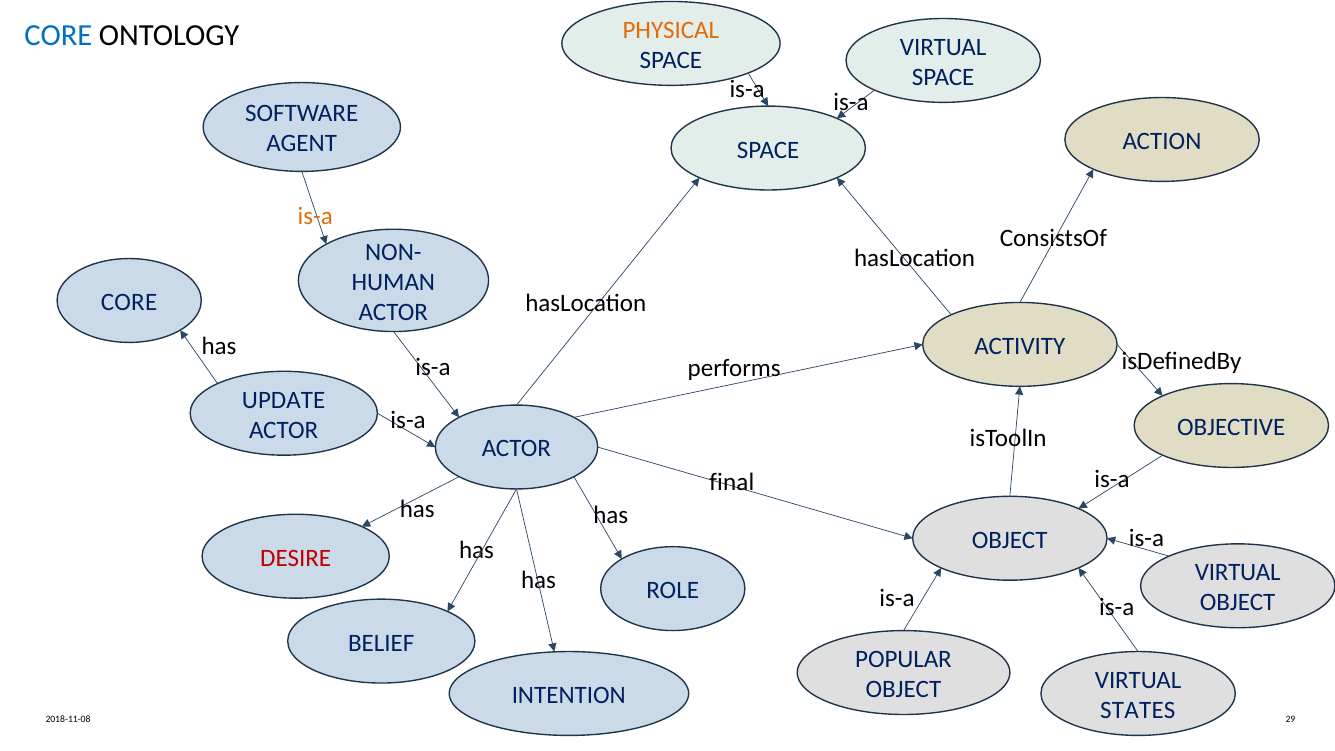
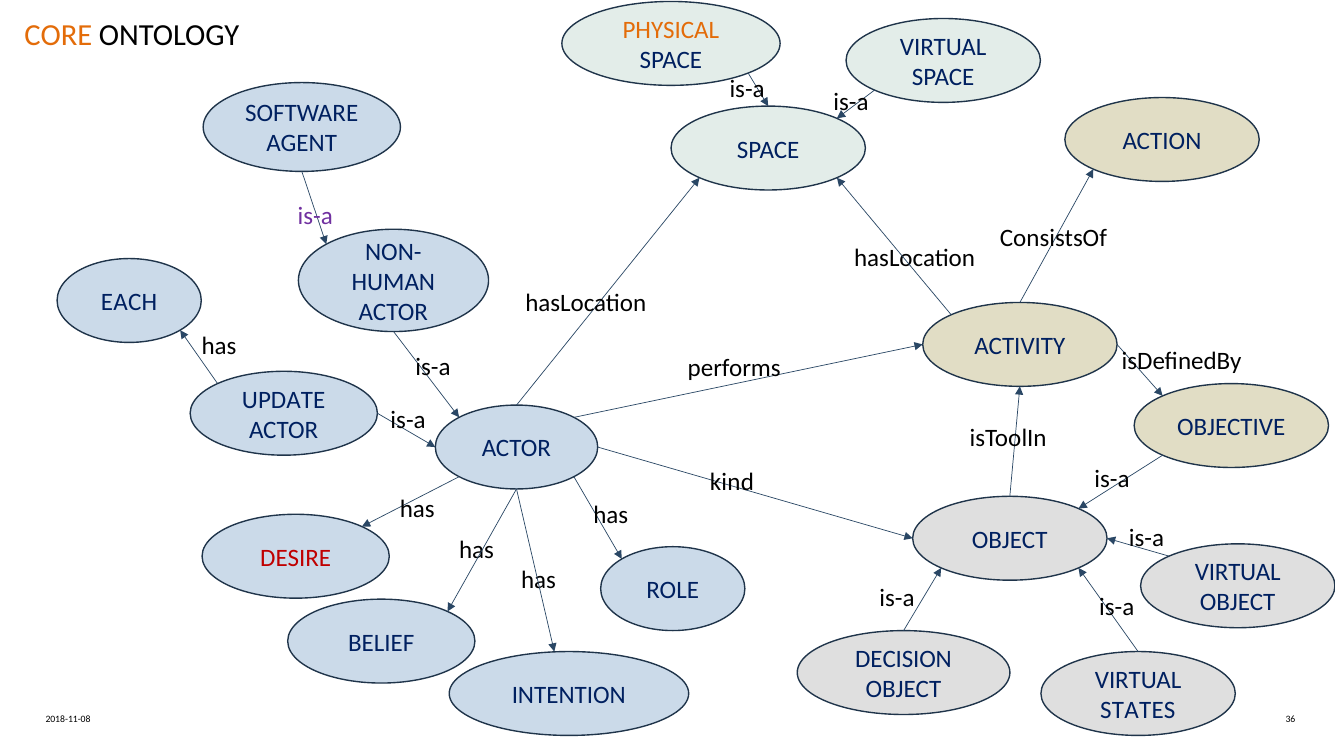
CORE colour: blue -> orange (58, 35)
is-a colour: orange -> purple (315, 216)
CORE: CORE -> EACH (129, 302)
final: final -> kind (732, 482)
POPULAR: POPULAR -> DECISION (904, 659)
29: 29 -> 36 (1291, 719)
